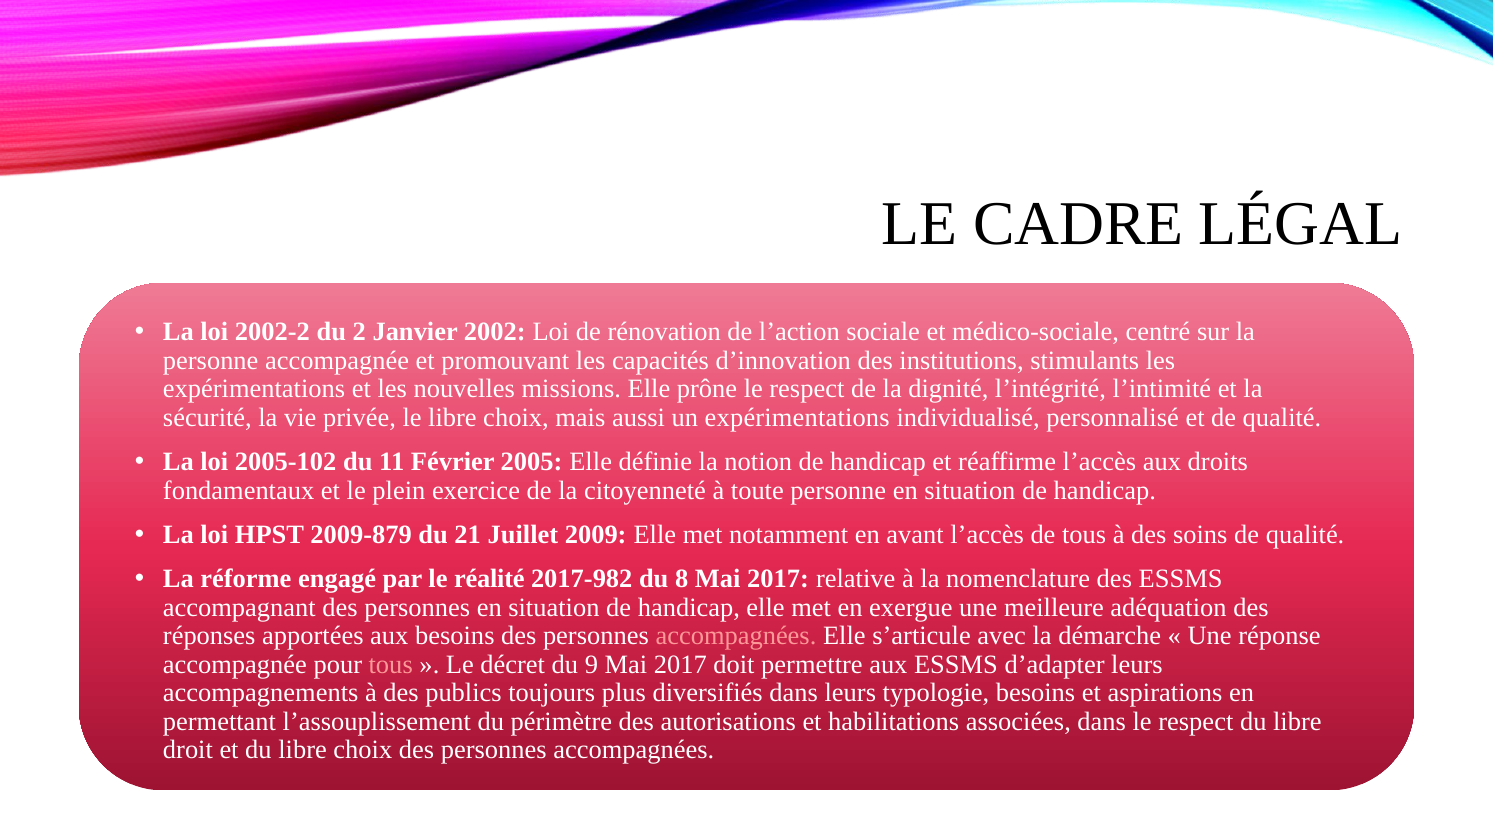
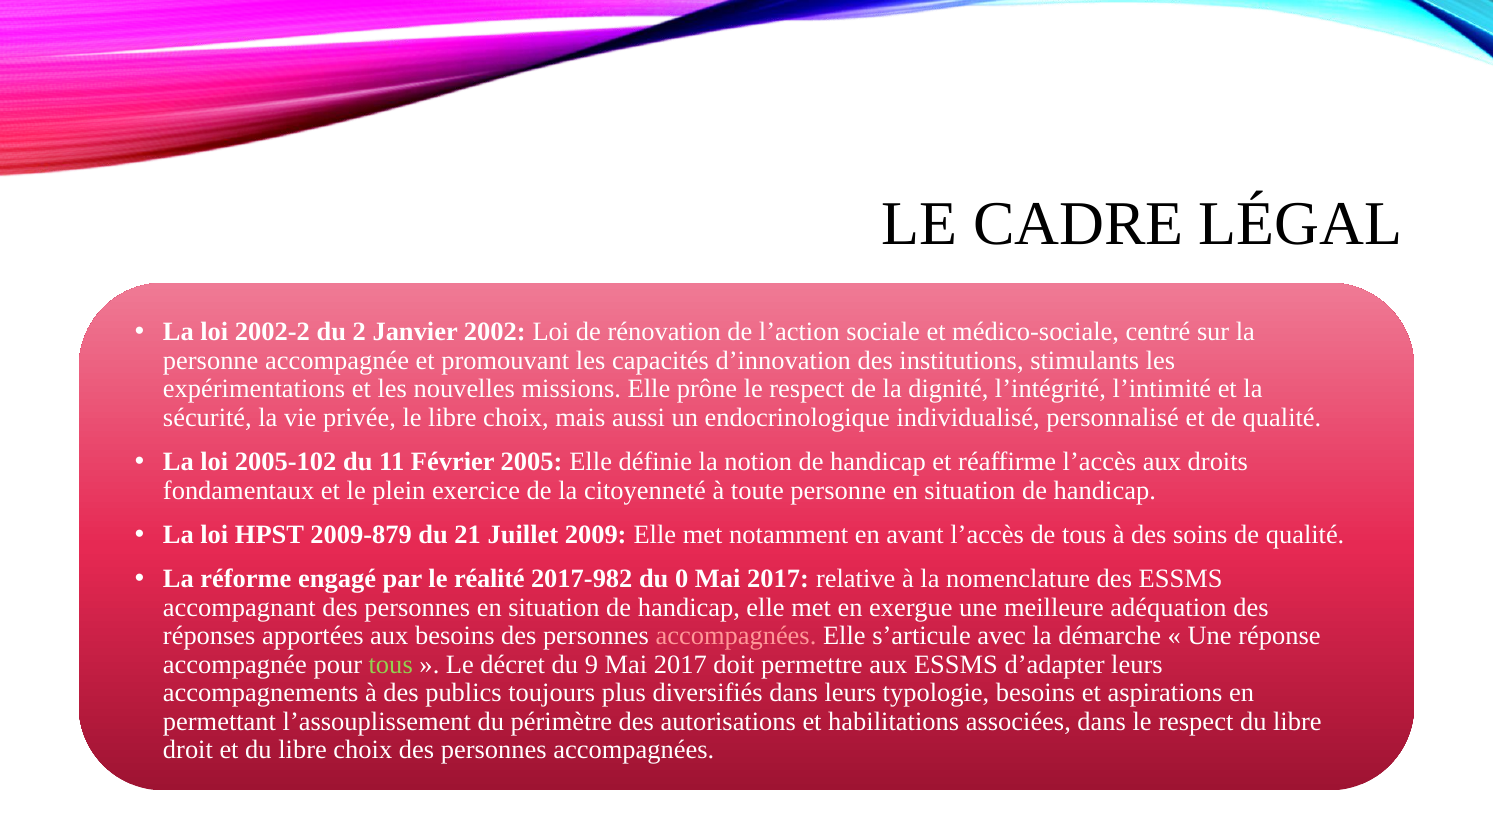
un expérimentations: expérimentations -> endocrinologique (797, 418)
8: 8 -> 0 (682, 579)
tous colour: pink -> light green (391, 664)
